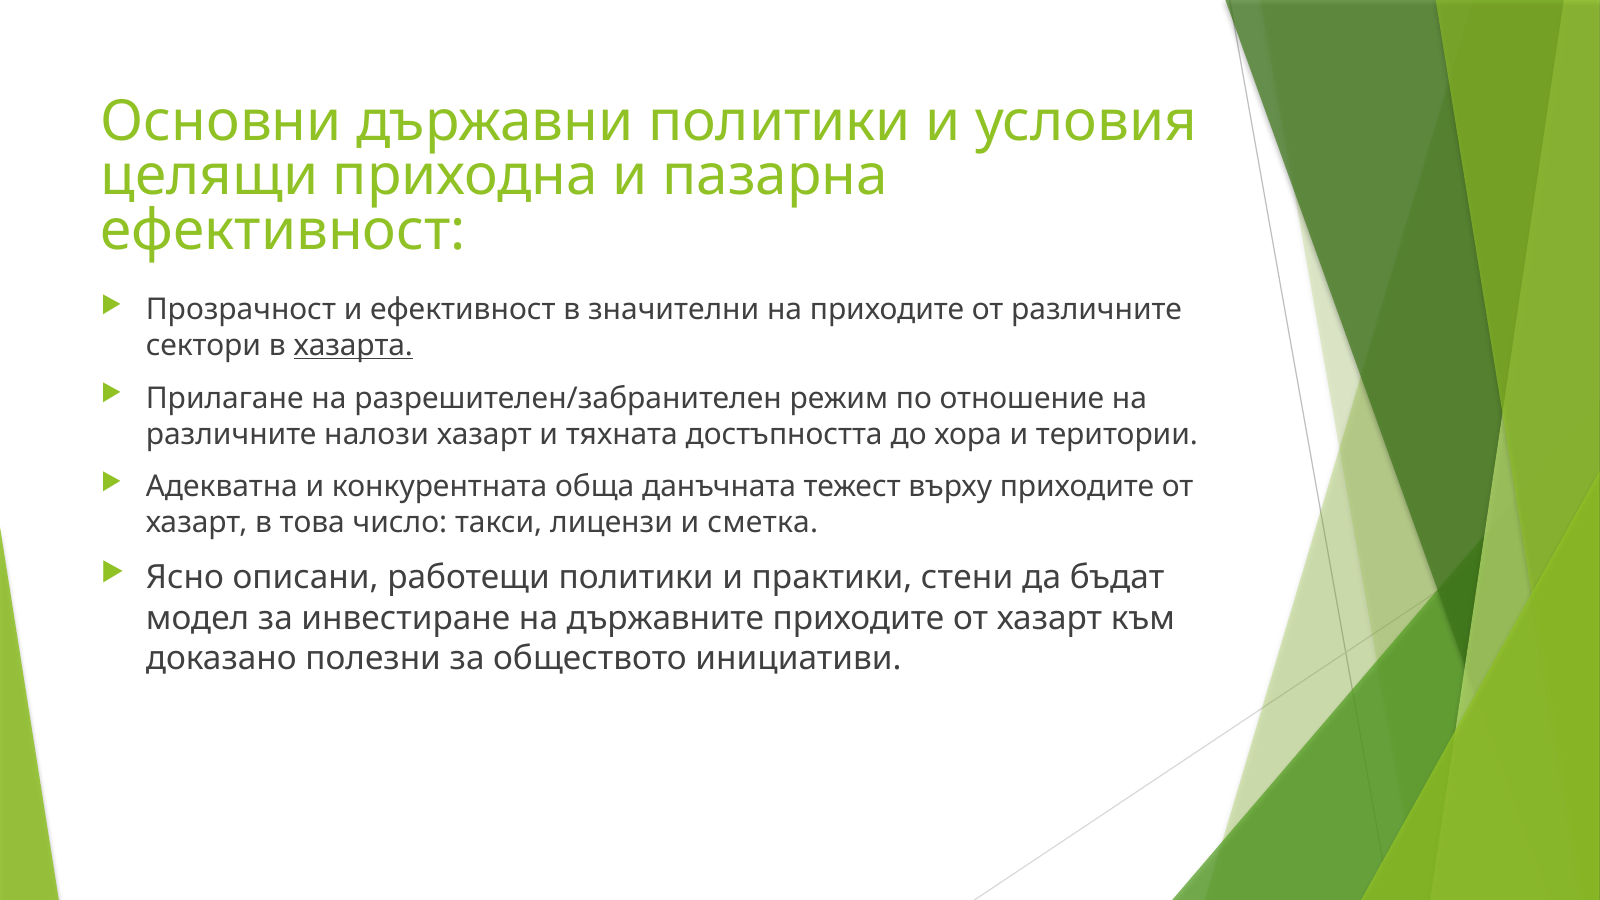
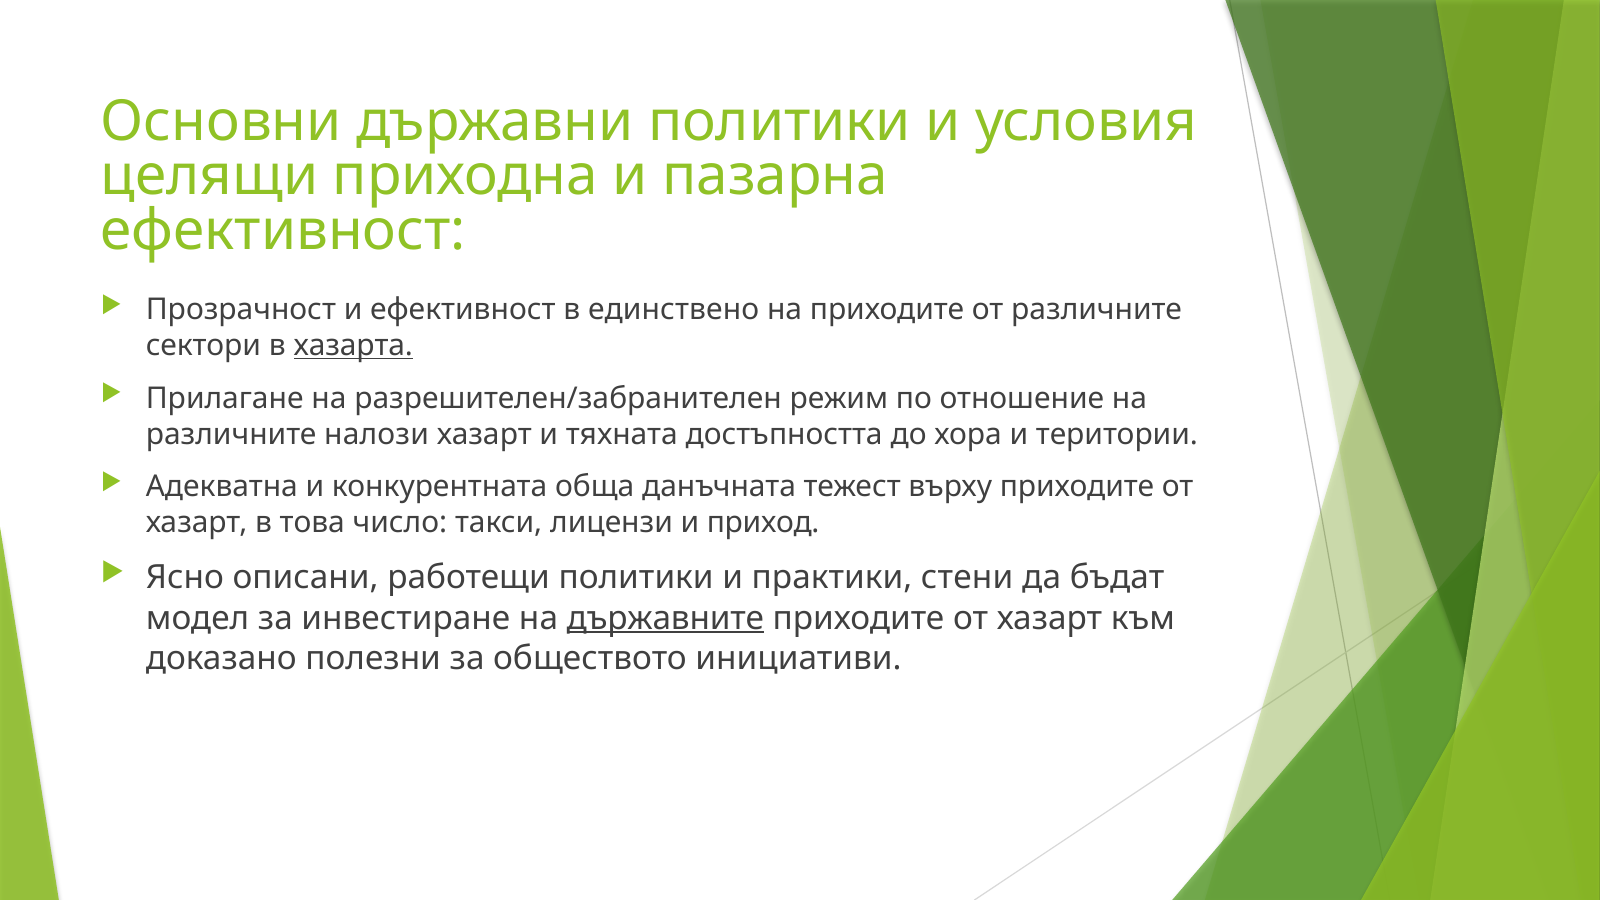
значителни: значителни -> единствено (674, 310)
сметка: сметка -> приход (763, 523)
държавните underline: none -> present (665, 618)
